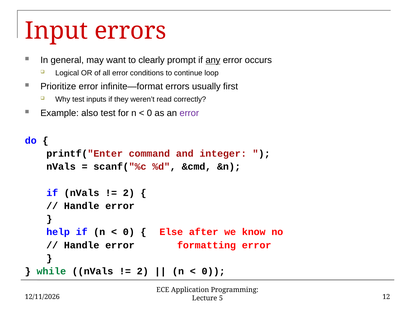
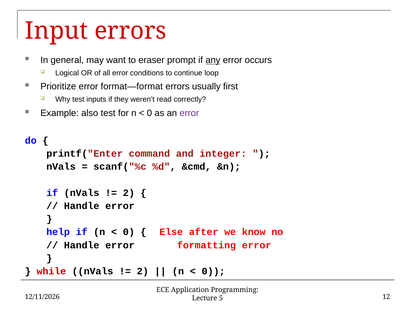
clearly: clearly -> eraser (152, 60)
infinite—format: infinite—format -> format—format (132, 87)
while colour: green -> red (51, 272)
